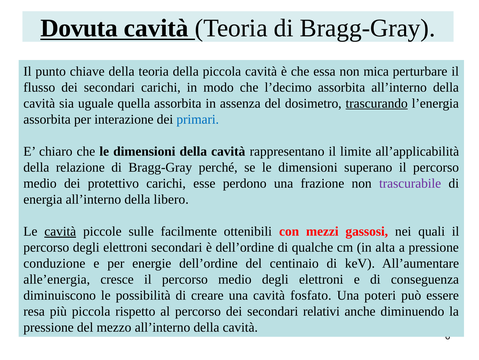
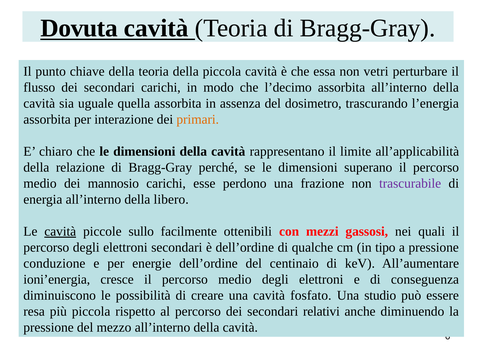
mica: mica -> vetri (376, 71)
trascurando underline: present -> none (377, 103)
primari colour: blue -> orange (198, 119)
protettivo: protettivo -> mannosio (113, 183)
sulle: sulle -> sullo (141, 231)
alta: alta -> tipo (385, 247)
alle’energia: alle’energia -> ioni’energia (57, 279)
poteri: poteri -> studio (380, 295)
